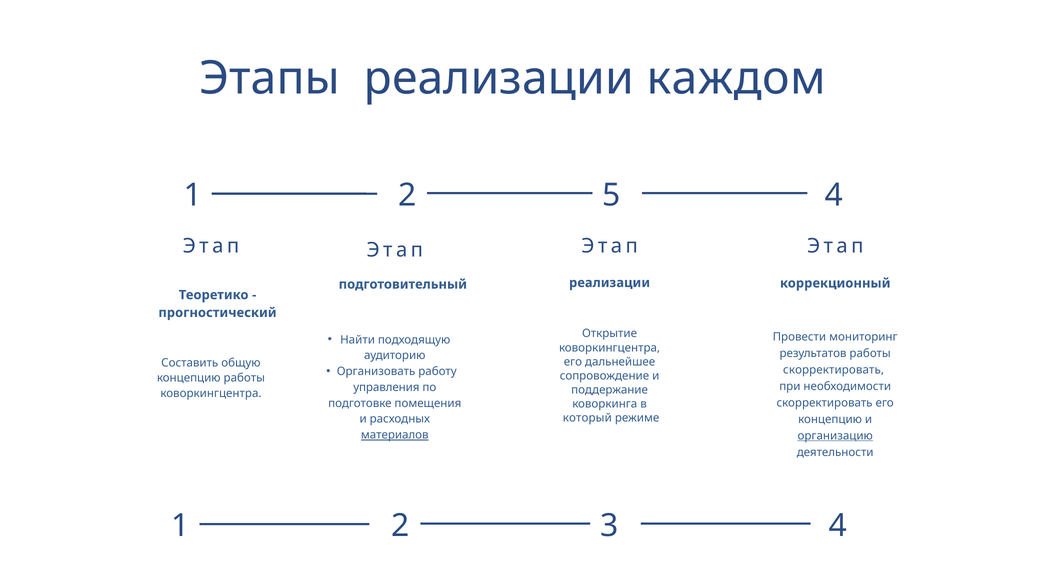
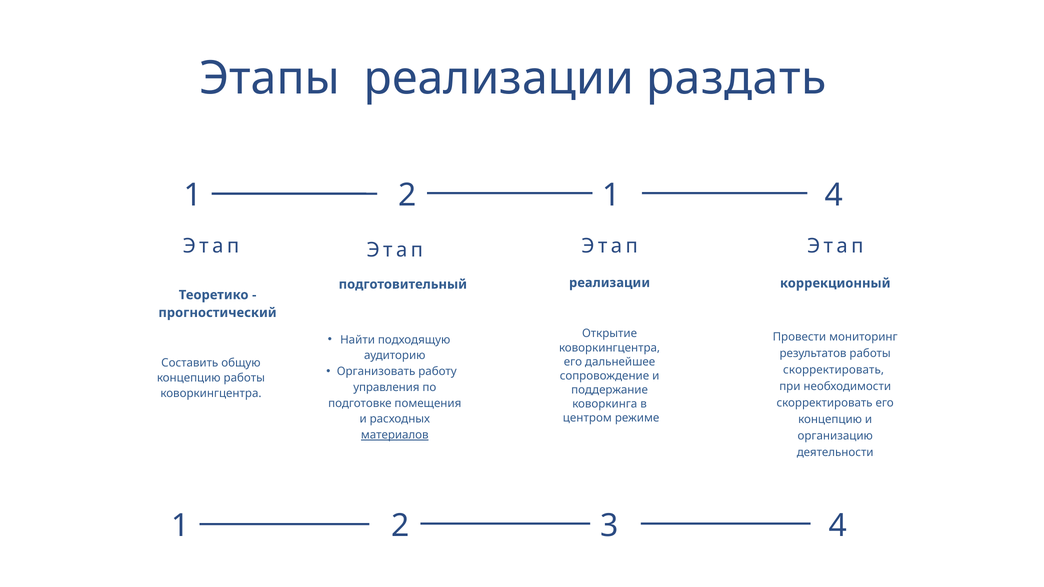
каждом: каждом -> раздать (736, 78)
2 5: 5 -> 1 (611, 195)
который: который -> центром (587, 418)
организацию underline: present -> none (835, 436)
